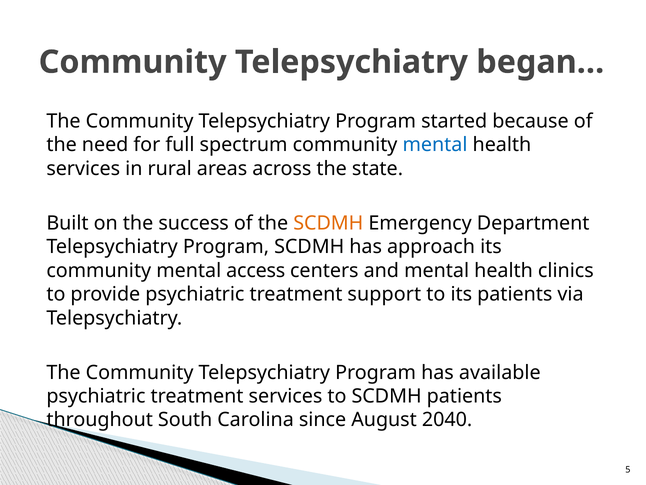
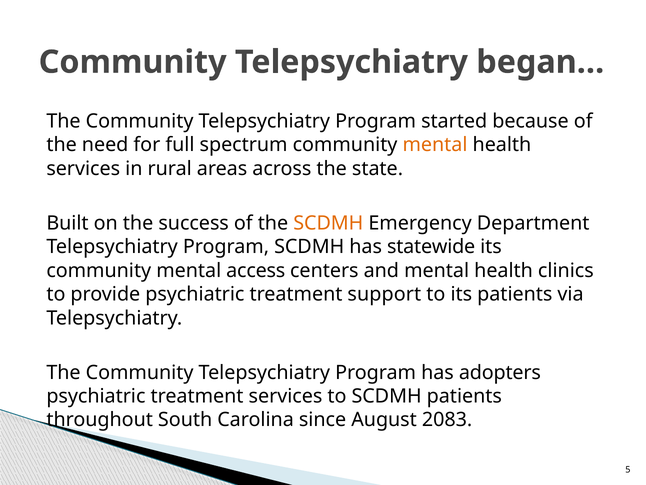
mental colour: blue -> orange (435, 145)
approach: approach -> statewide (431, 247)
available: available -> adopters (500, 372)
2040: 2040 -> 2083 (447, 420)
